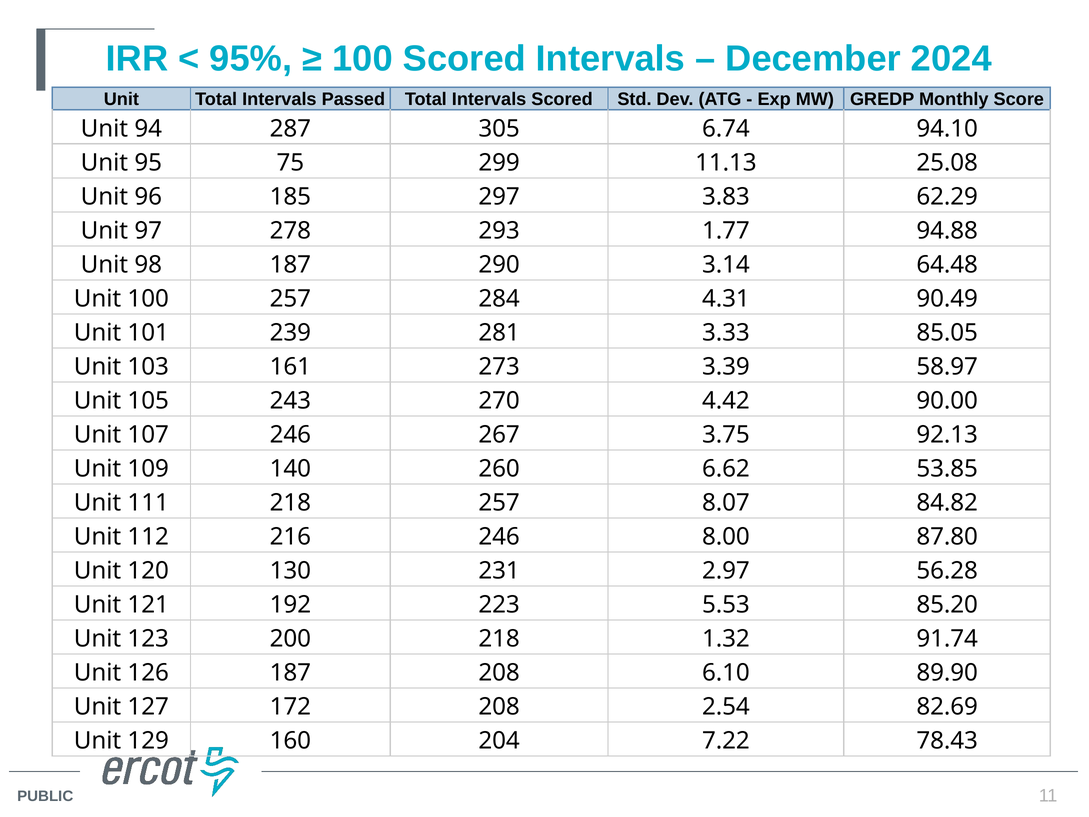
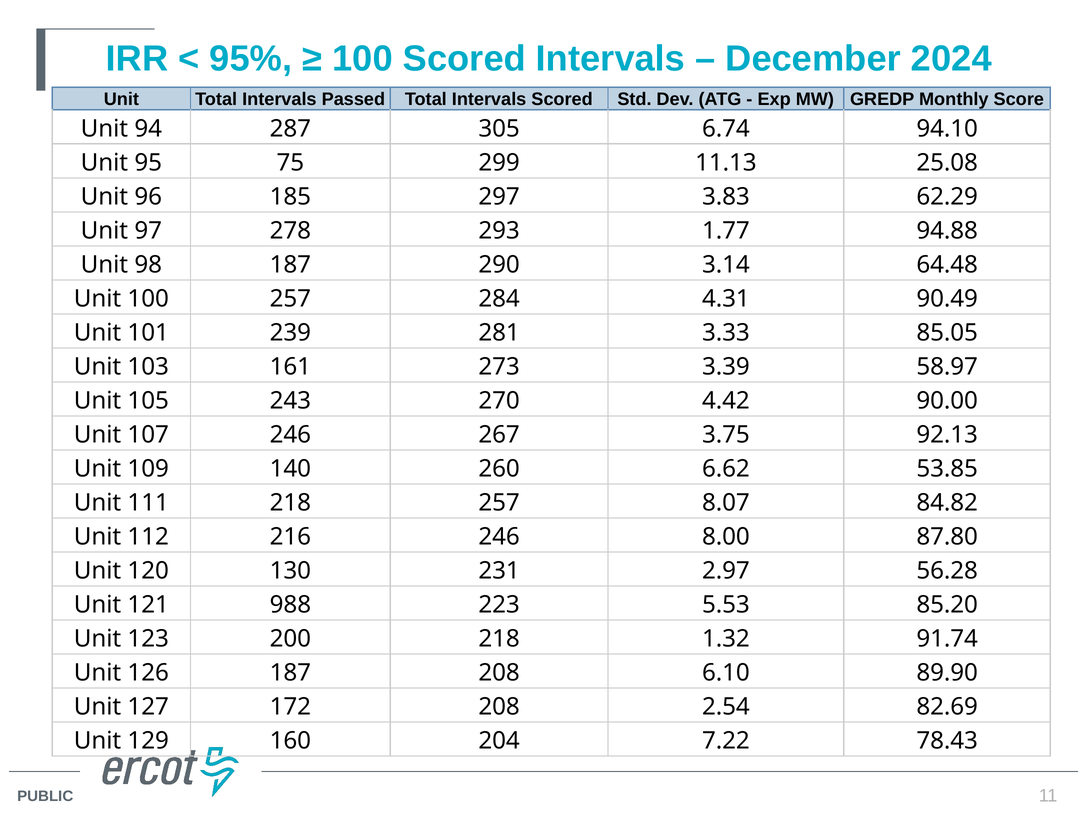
192: 192 -> 988 (290, 605)
